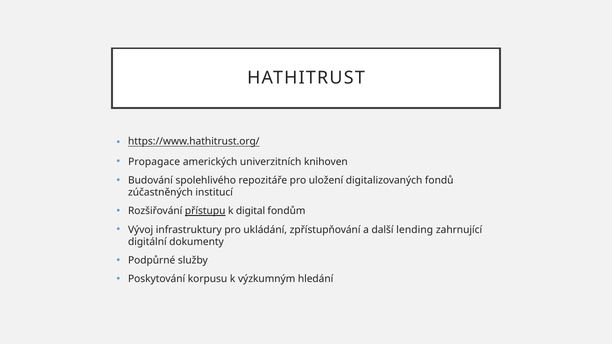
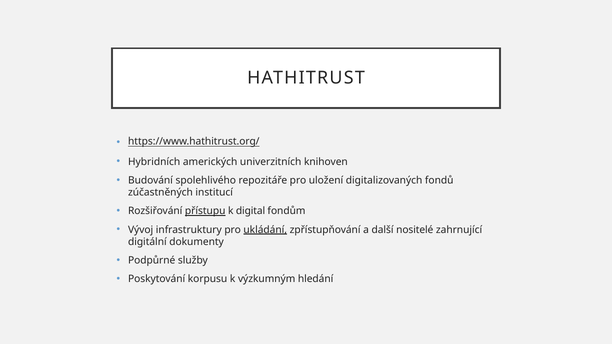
Propagace: Propagace -> Hybridních (154, 162)
ukládání underline: none -> present (265, 230)
lending: lending -> nositelé (415, 230)
